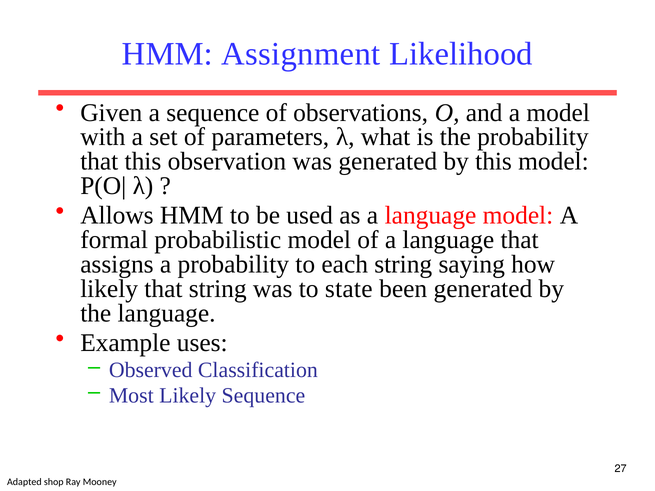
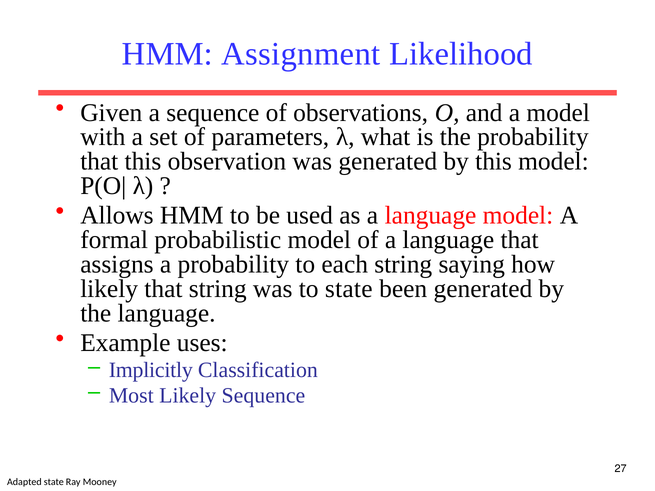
Observed: Observed -> Implicitly (151, 370)
Adapted shop: shop -> state (54, 482)
